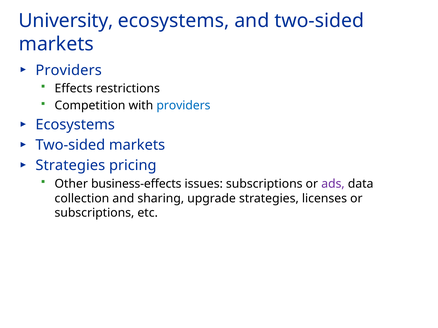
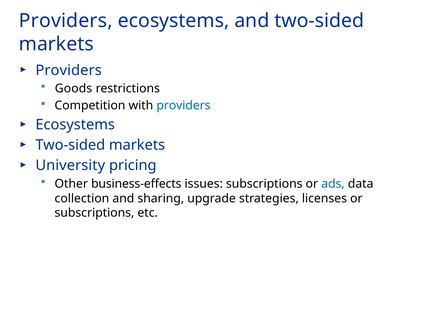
University: University -> Providers (66, 21)
Effects: Effects -> Goods (74, 89)
Strategies: Strategies -> University (70, 166)
ads colour: purple -> blue (333, 184)
